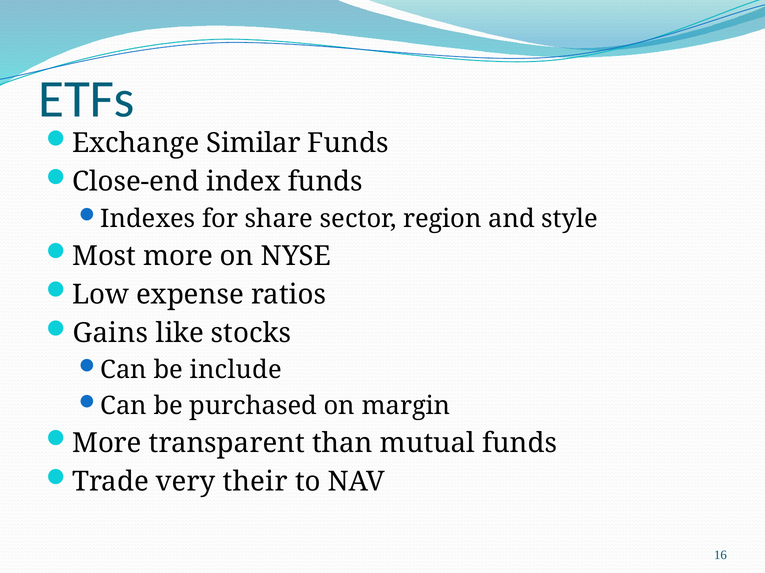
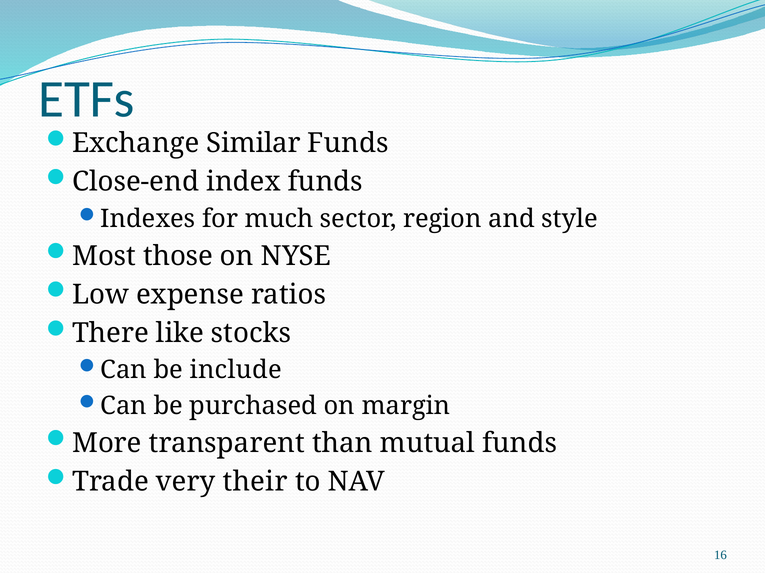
share: share -> much (279, 219)
Most more: more -> those (178, 256)
Gains: Gains -> There (111, 334)
